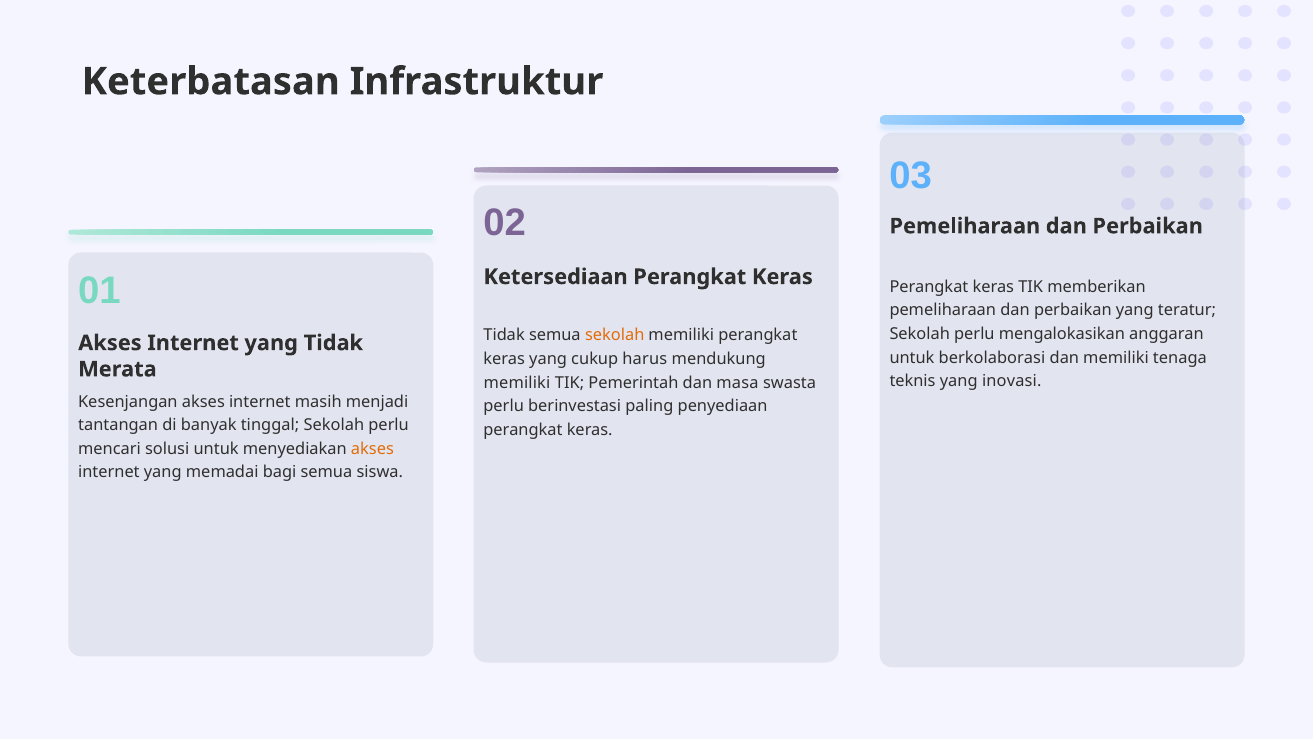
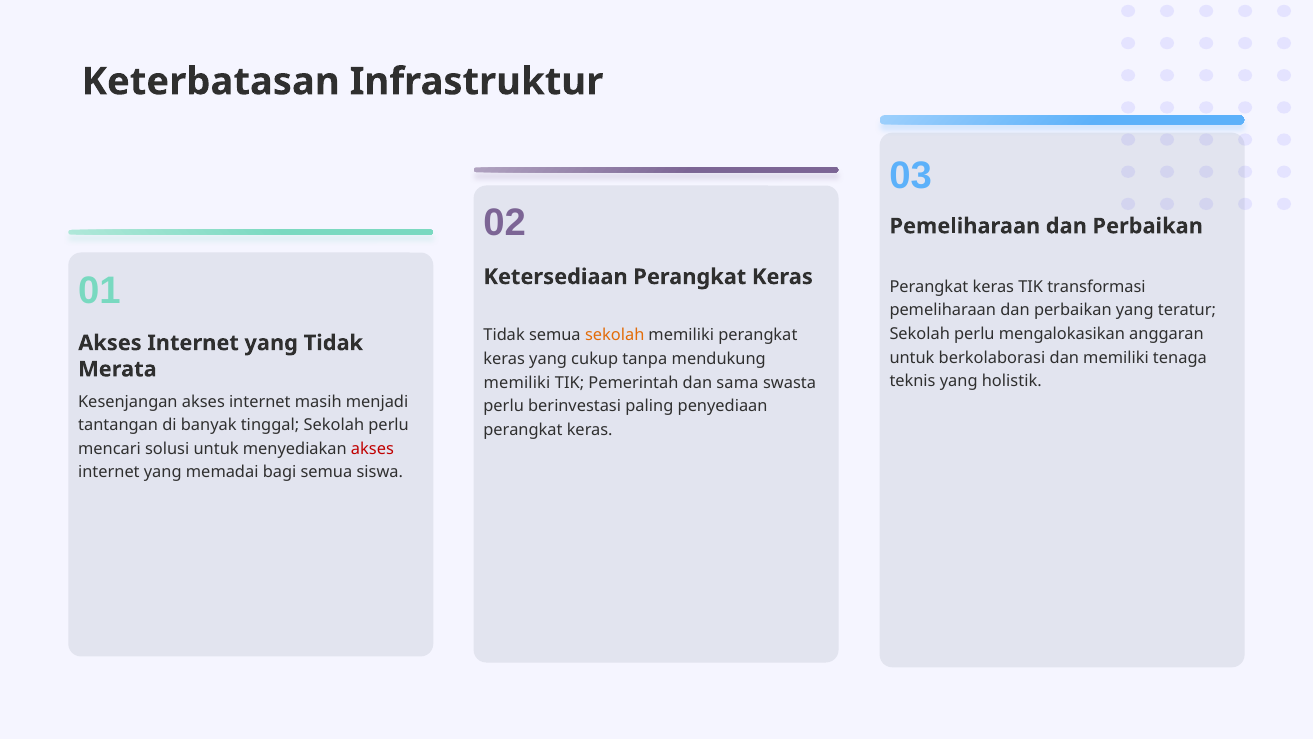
memberikan: memberikan -> transformasi (1097, 287)
harus: harus -> tanpa (645, 359)
inovasi: inovasi -> holistik (1012, 381)
masa: masa -> sama (738, 383)
akses colour: orange -> red (372, 449)
